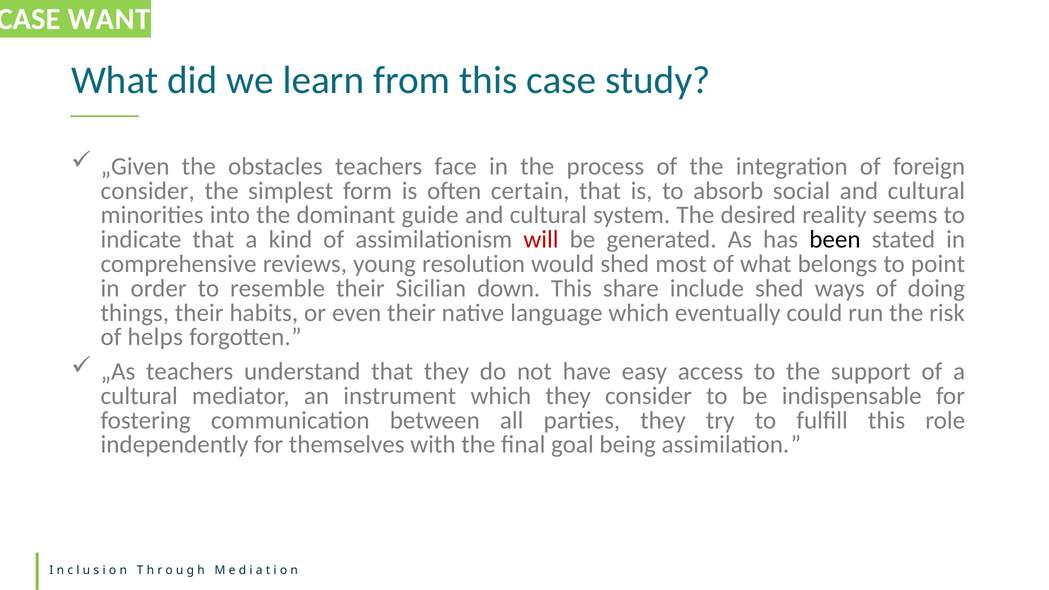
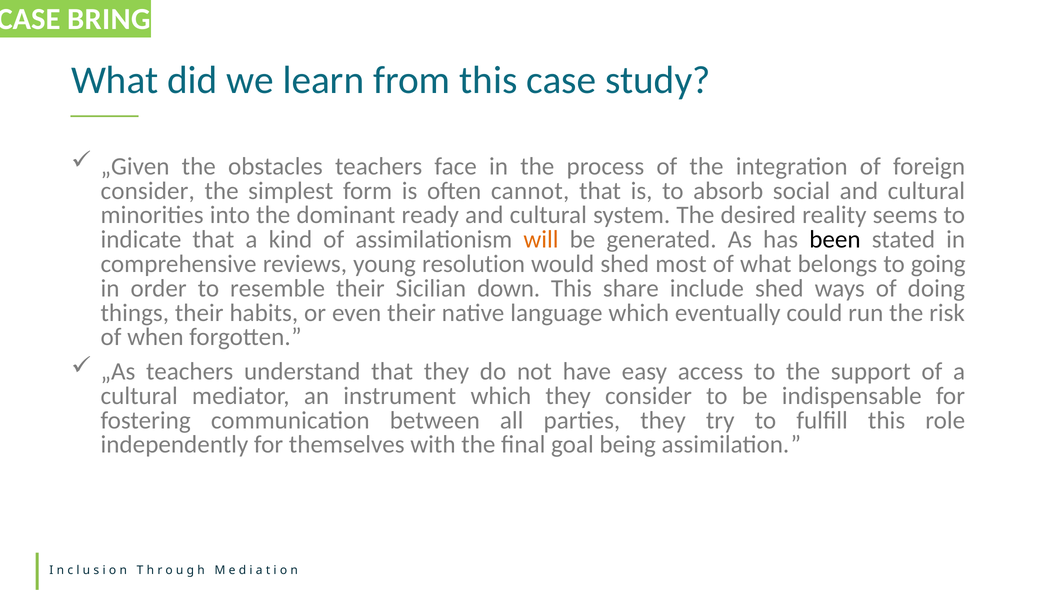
WANT: WANT -> BRING (109, 19)
certain: certain -> cannot (530, 191)
guide: guide -> ready (430, 215)
will colour: red -> orange (541, 240)
point: point -> going (938, 264)
helps: helps -> when (155, 337)
